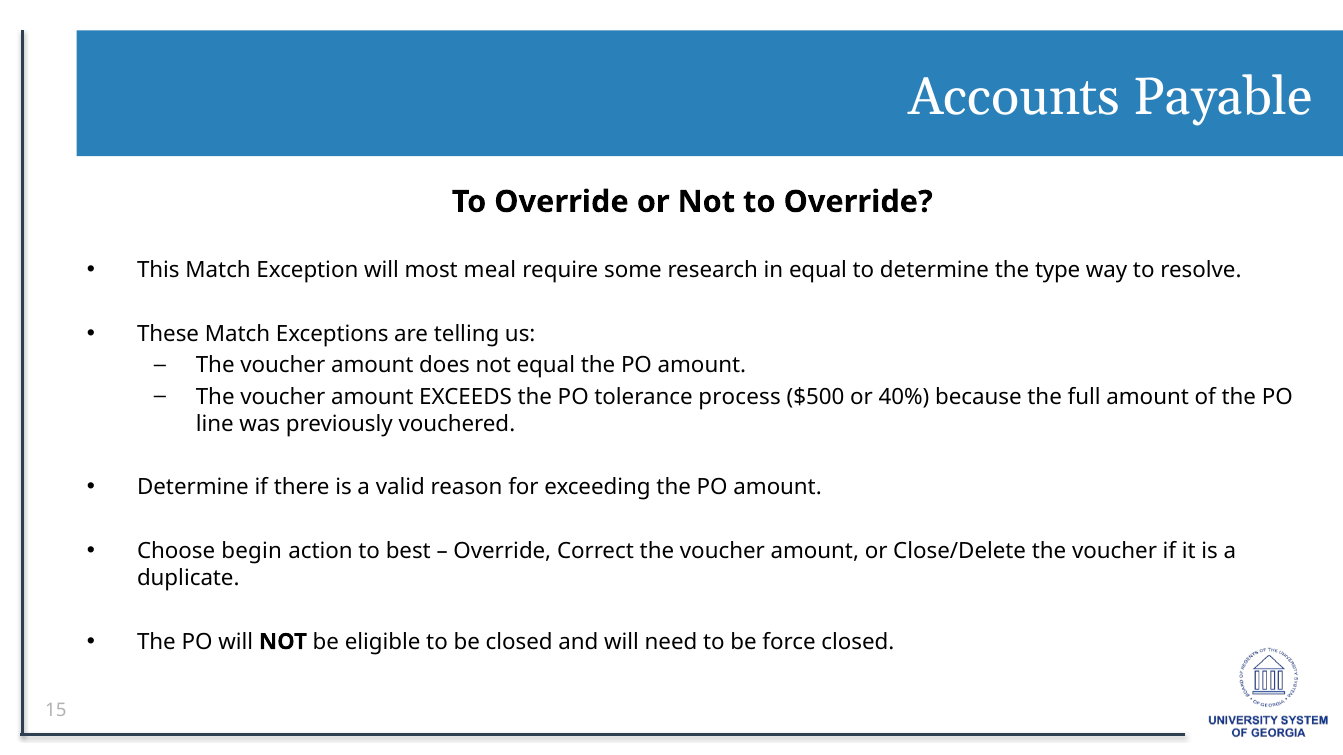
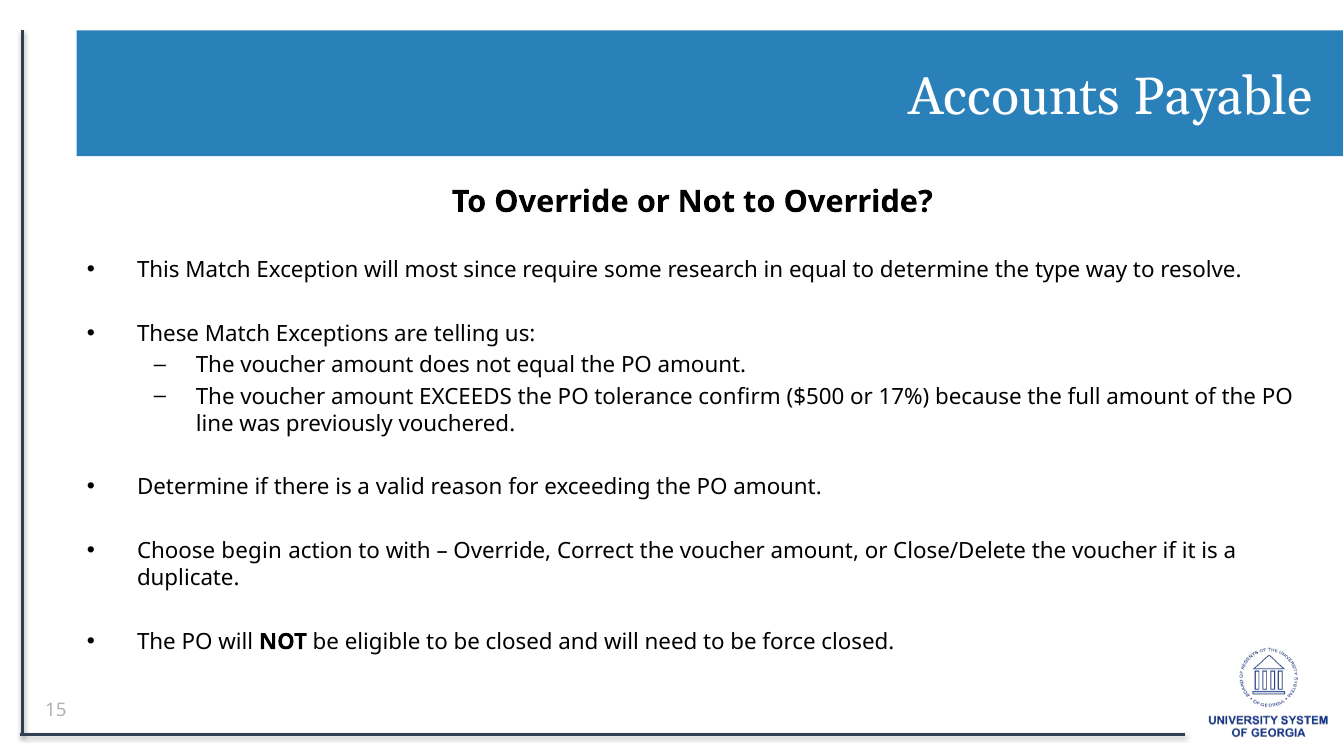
meal: meal -> since (490, 270)
process: process -> confirm (740, 397)
40%: 40% -> 17% (904, 397)
best: best -> with (408, 551)
